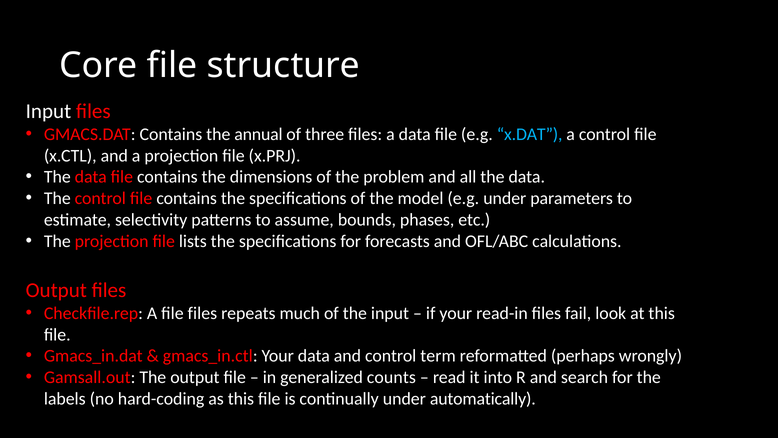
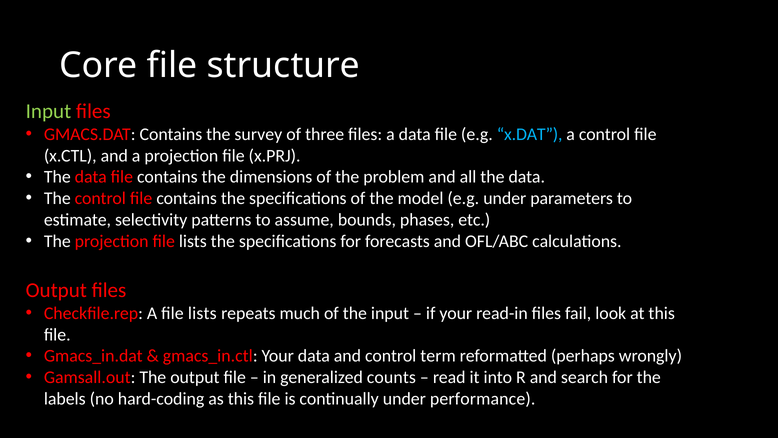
Input colour: white -> light green (48, 111)
annual: annual -> survey (258, 134)
A file files: files -> lists (202, 313)
automatically: automatically -> performance (483, 399)
